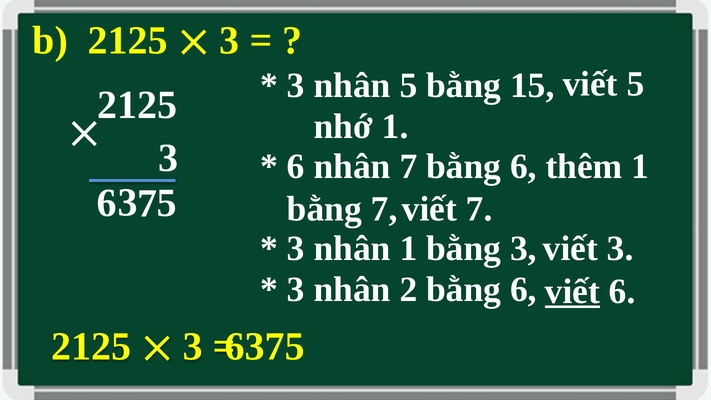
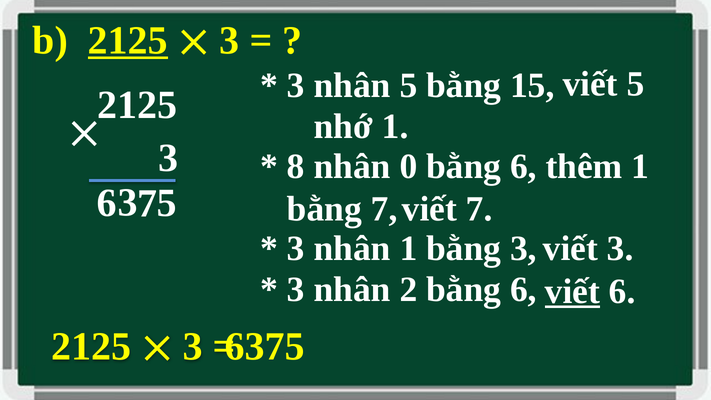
2125 underline: none -> present (128, 40)
6: 6 -> 8 (296, 166)
nhân 7: 7 -> 0 (408, 166)
